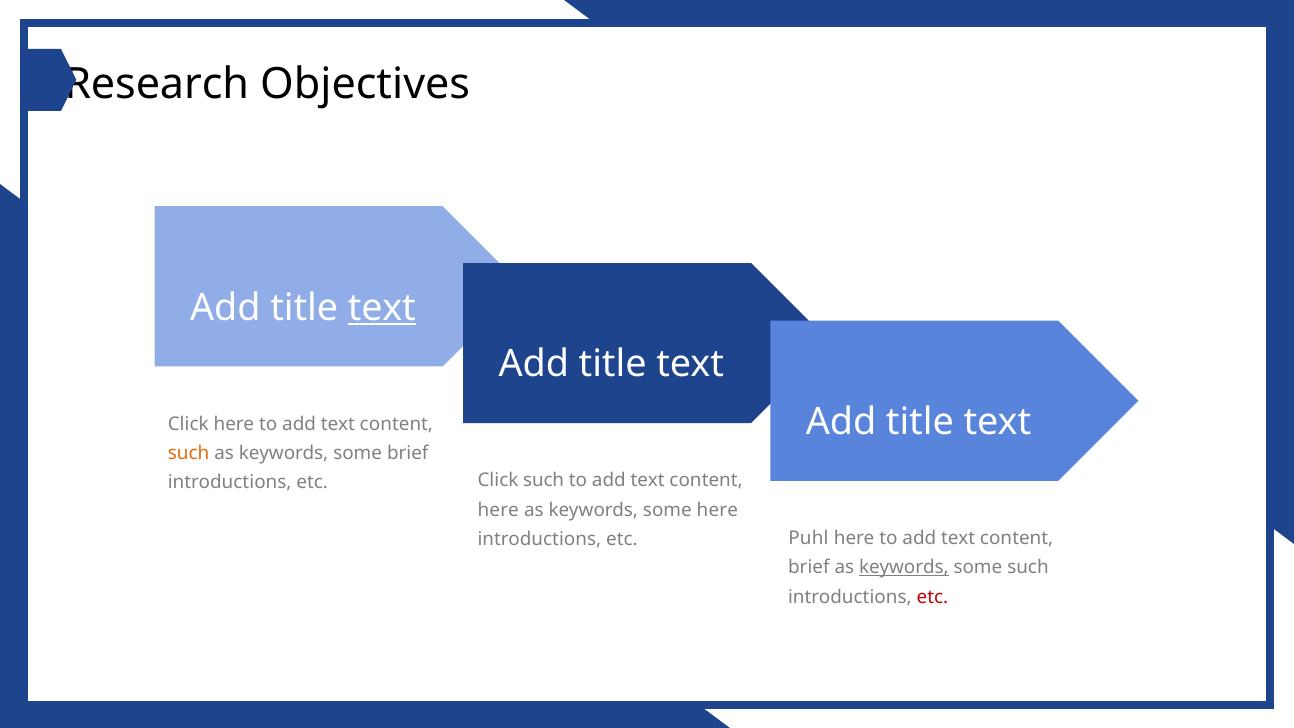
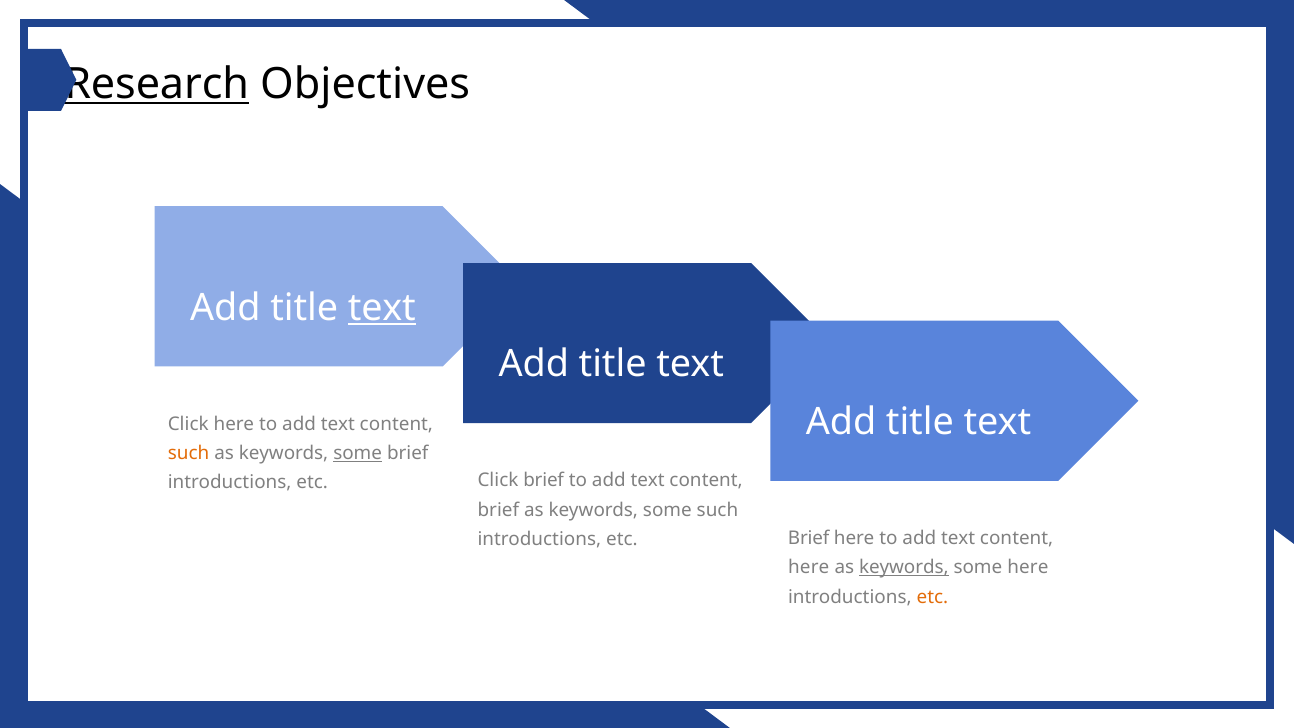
Research underline: none -> present (157, 84)
some underline: none -> present (358, 453)
Click such: such -> brief (544, 481)
here: here -> brief (498, 510)
some here: here -> such (717, 510)
Puhl: Puhl -> Brief (809, 538)
brief: brief -> here (809, 568)
some such: such -> here (1028, 568)
etc colour: red -> orange (932, 597)
